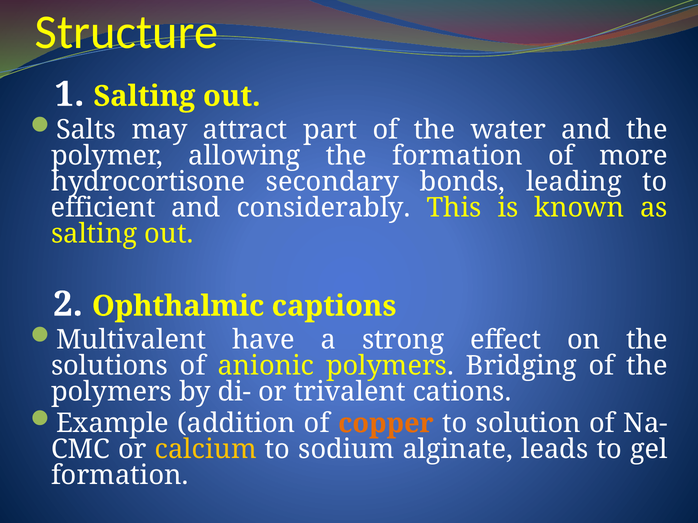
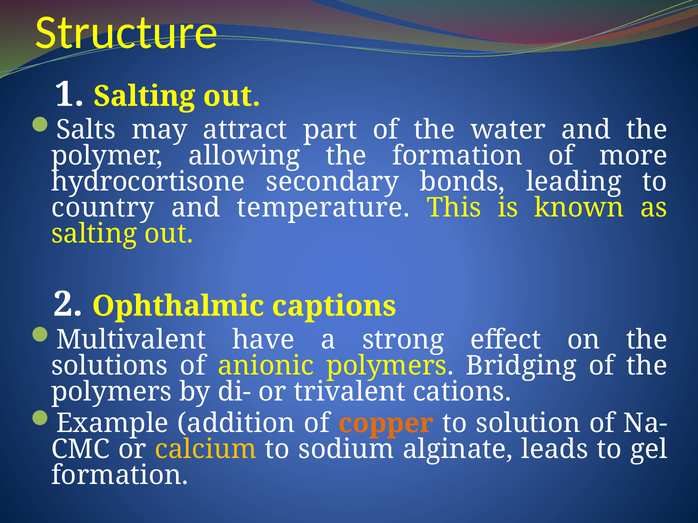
efficient: efficient -> country (103, 208)
considerably: considerably -> temperature (323, 208)
